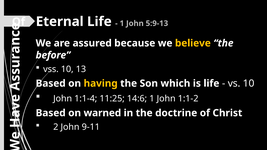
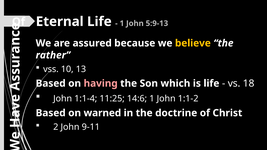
before: before -> rather (53, 55)
having colour: yellow -> pink (101, 83)
vs 10: 10 -> 18 (249, 83)
